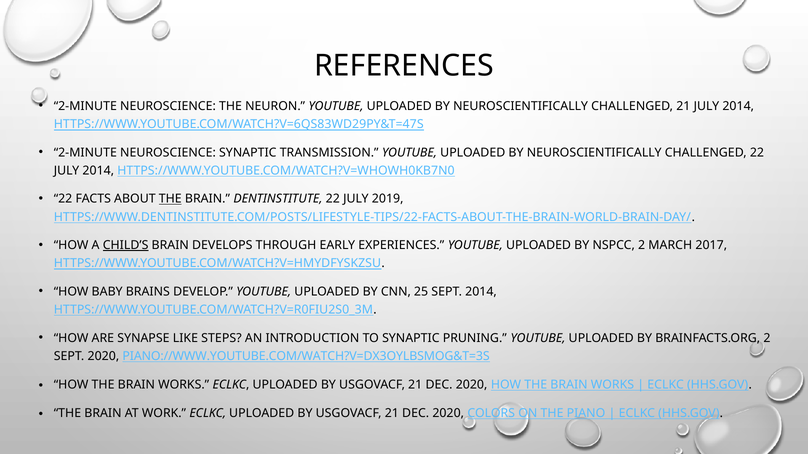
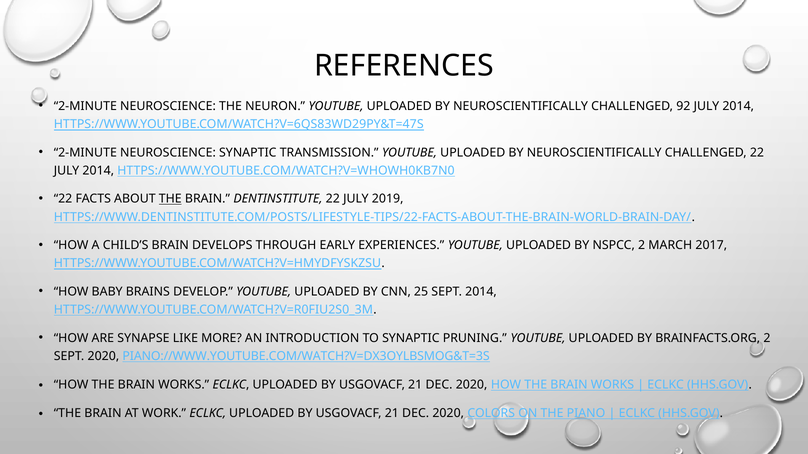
CHALLENGED 21: 21 -> 92 (683, 106)
CHILD’S underline: present -> none (126, 246)
STEPS: STEPS -> MORE (221, 338)
